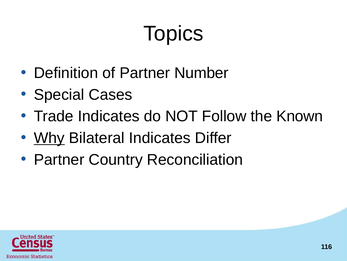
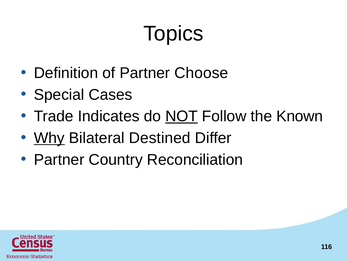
Number: Number -> Choose (201, 73)
NOT underline: none -> present (182, 116)
Bilateral Indicates: Indicates -> Destined (160, 138)
